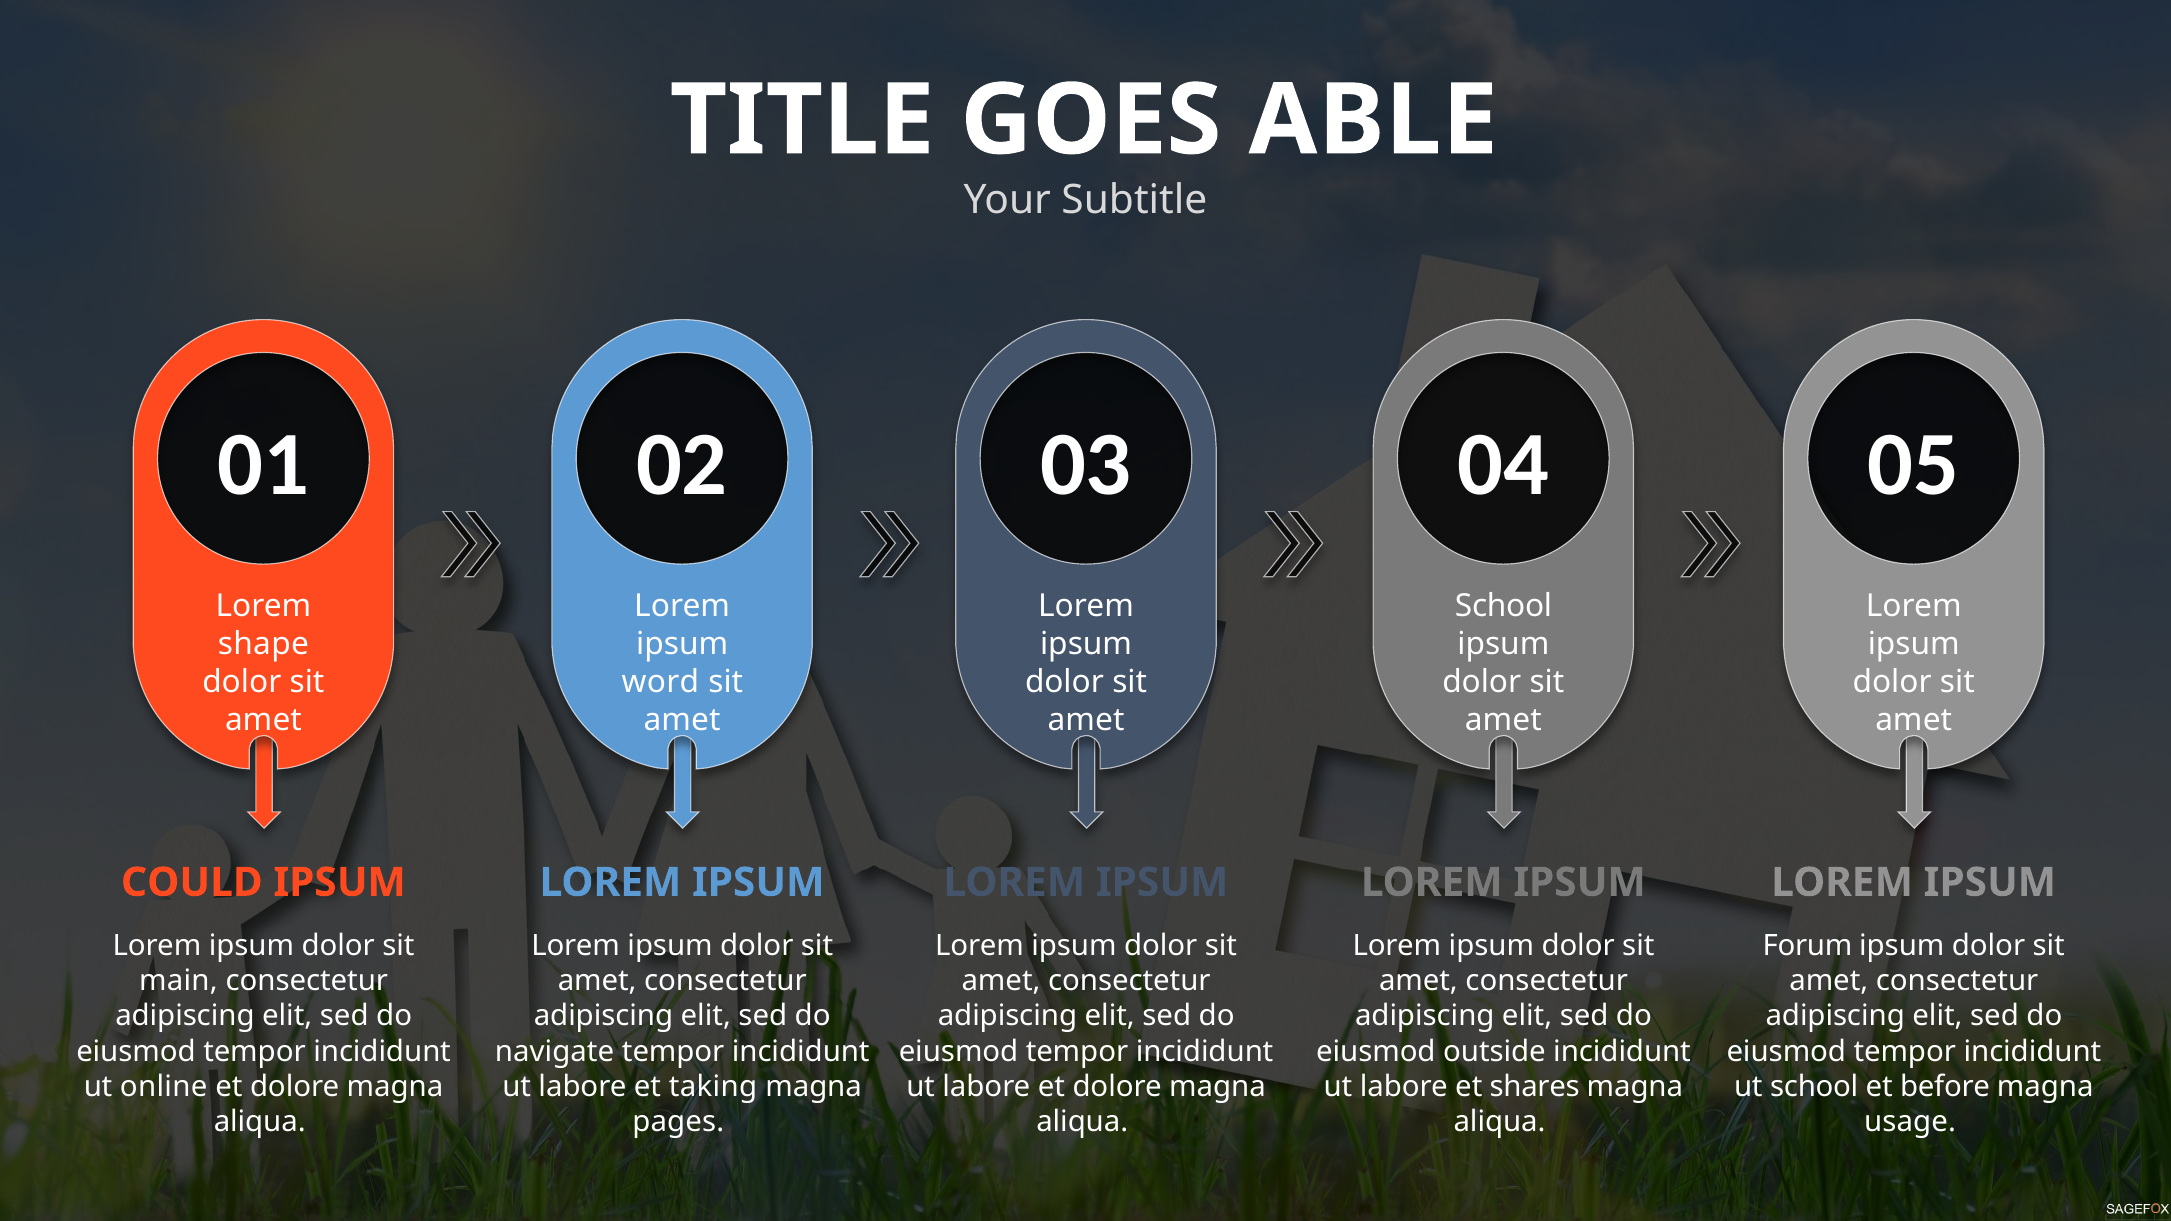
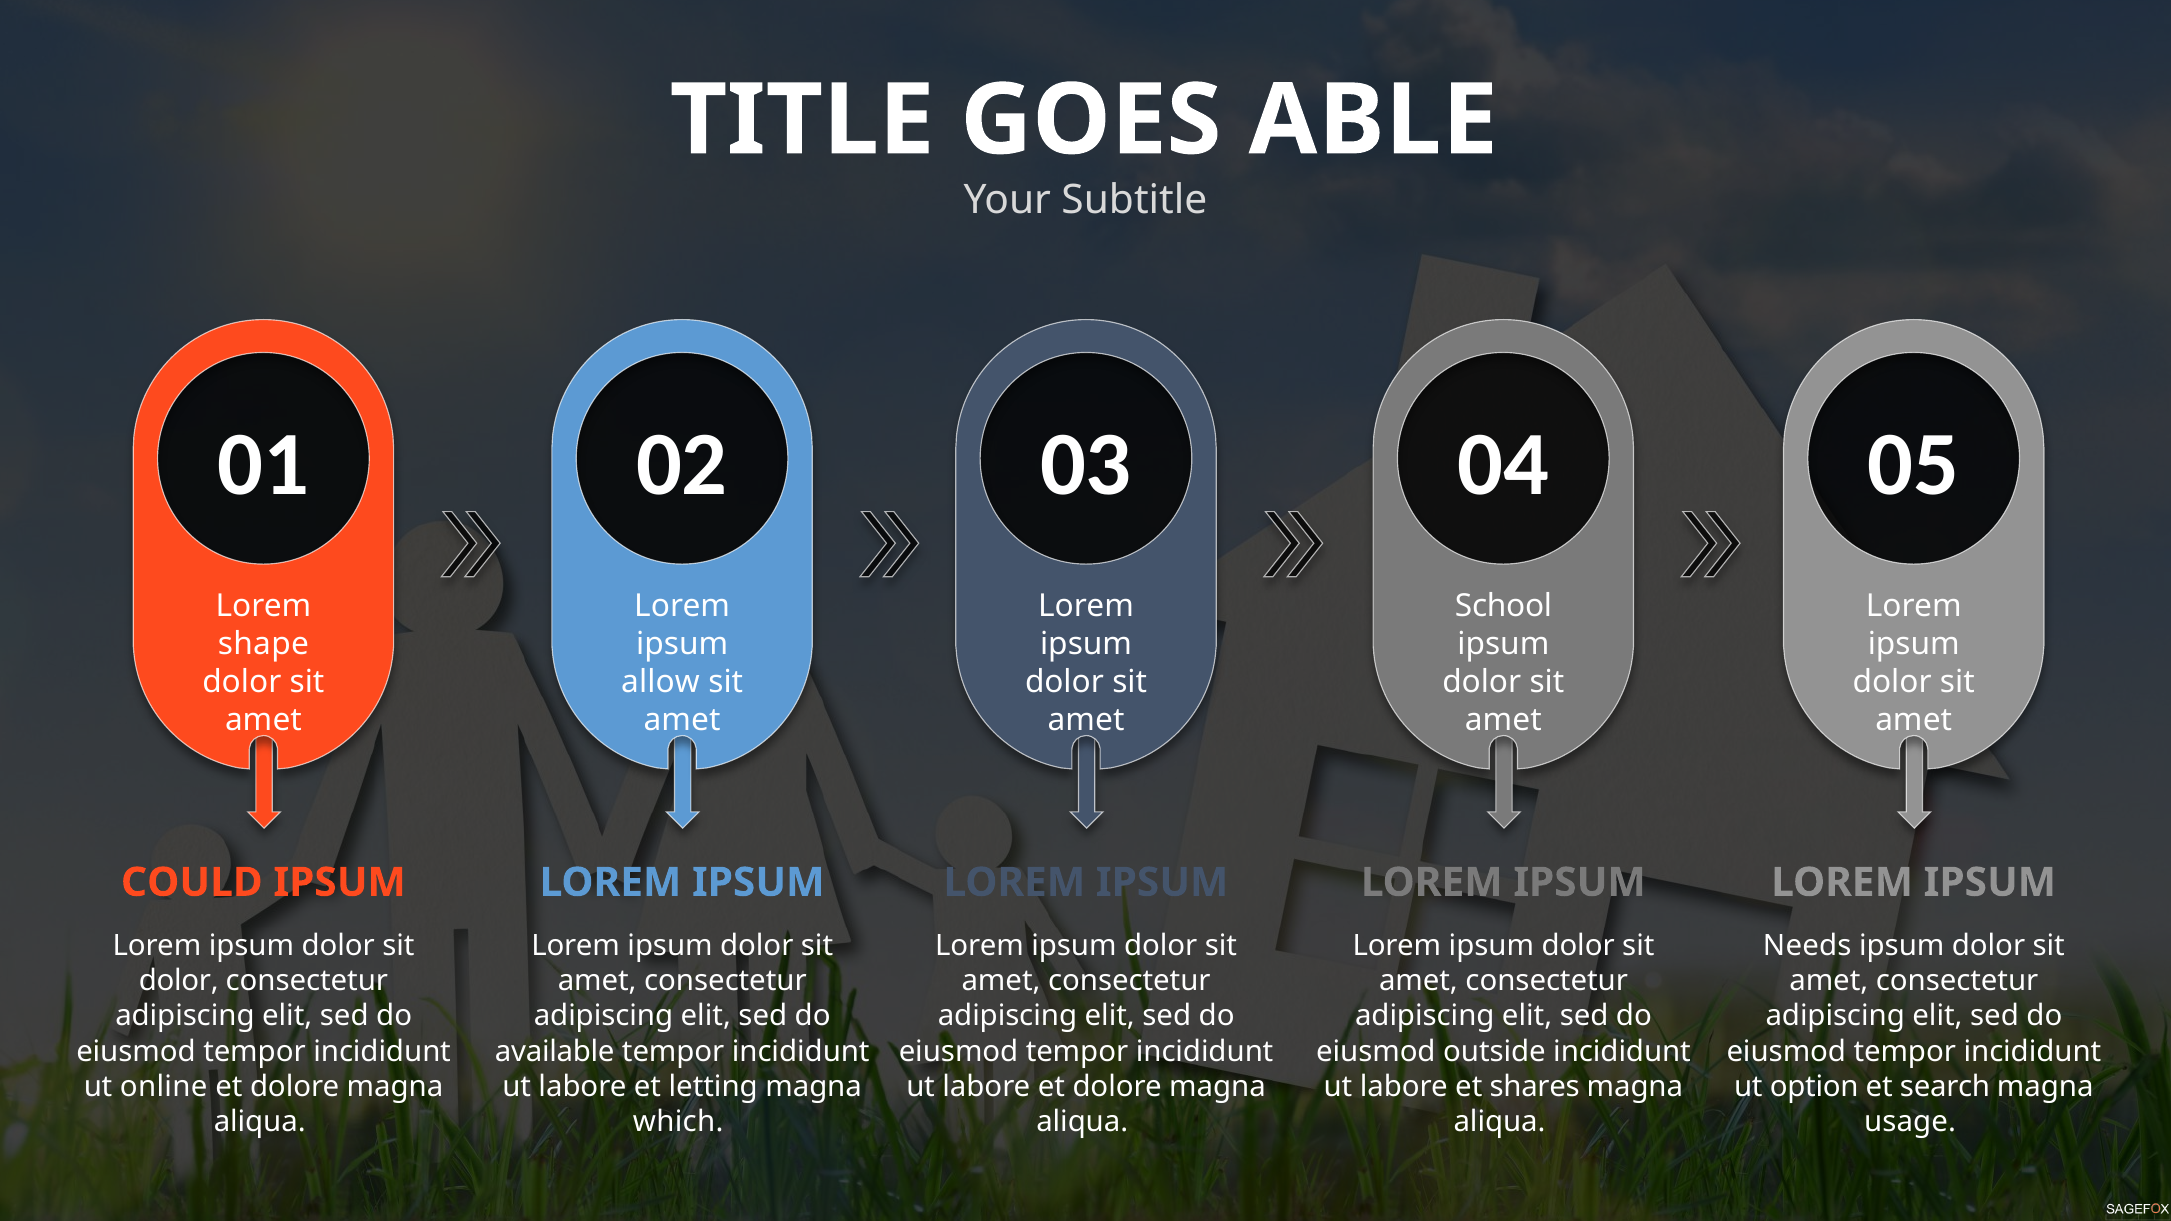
word: word -> allow (660, 683)
Forum: Forum -> Needs (1807, 946)
main: main -> dolor (179, 981)
navigate: navigate -> available (555, 1051)
taking: taking -> letting (713, 1087)
ut school: school -> option (1814, 1087)
before: before -> search (1945, 1087)
pages: pages -> which (678, 1122)
